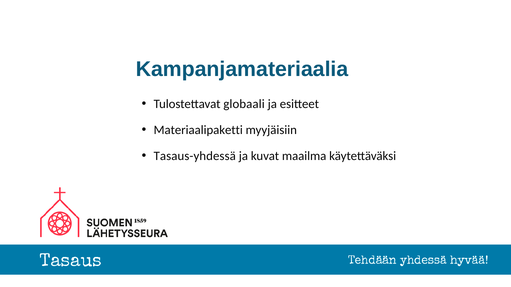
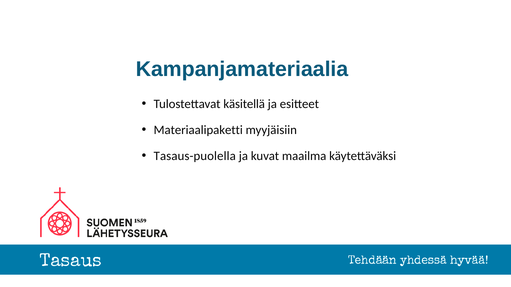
globaali: globaali -> käsitellä (244, 104)
Tasaus-yhdessä: Tasaus-yhdessä -> Tasaus-puolella (195, 156)
